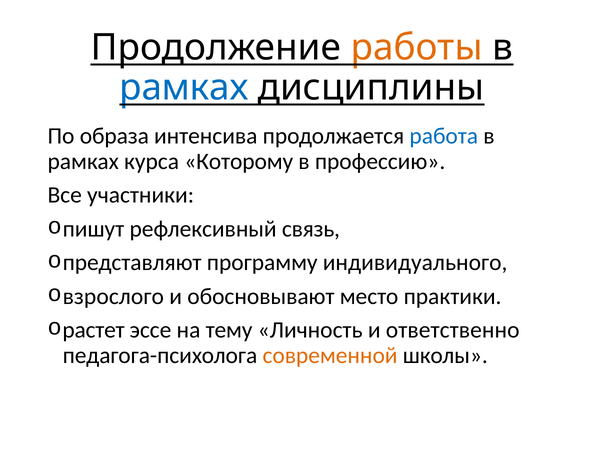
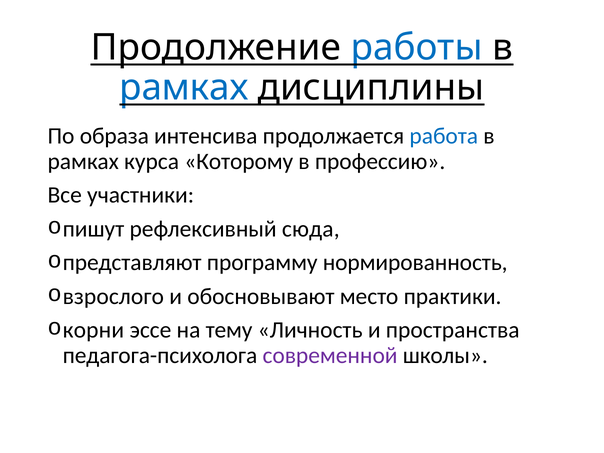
работы colour: orange -> blue (417, 48)
связь: связь -> сюда (311, 229)
индивидуального: индивидуального -> нормированность (415, 263)
растет: растет -> корни (93, 330)
ответственно: ответственно -> пространства (453, 330)
современной colour: orange -> purple (330, 355)
